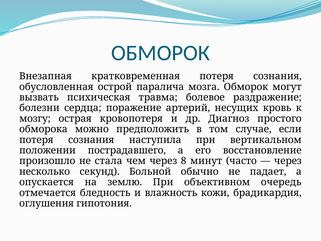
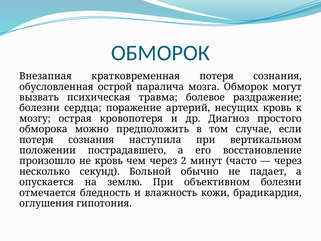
не стала: стала -> кровь (109, 161)
8: 8 -> 2 (184, 161)
объективном очередь: очередь -> болезни (281, 182)
